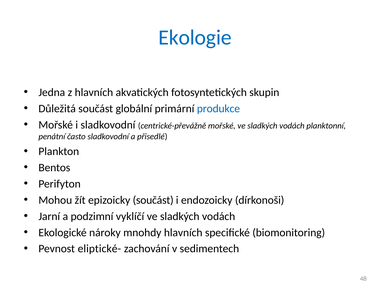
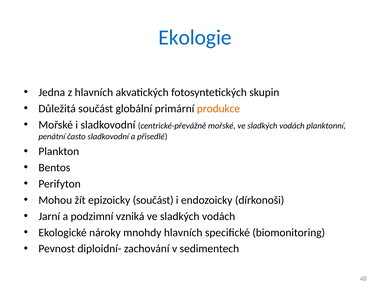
produkce colour: blue -> orange (218, 109)
vyklíčí: vyklíčí -> vzniká (130, 217)
eliptické-: eliptické- -> diploidní- (99, 249)
